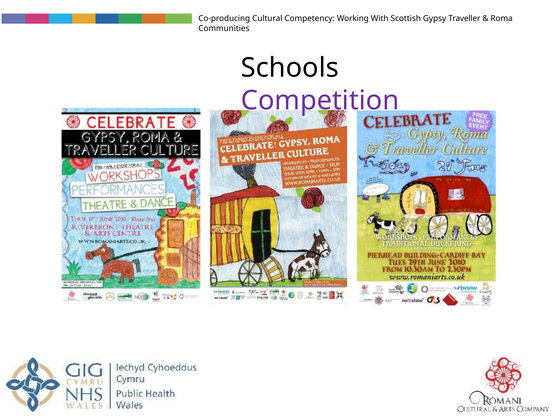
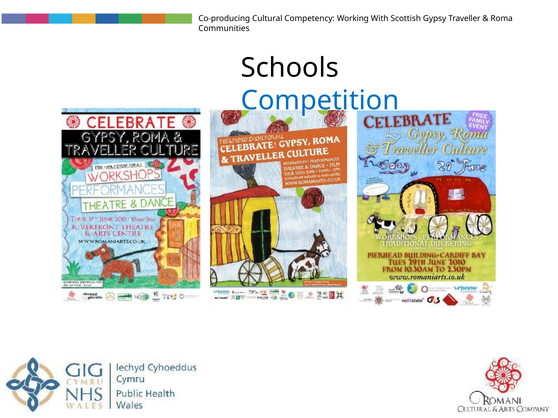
Competition colour: purple -> blue (320, 101)
